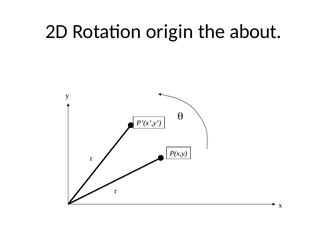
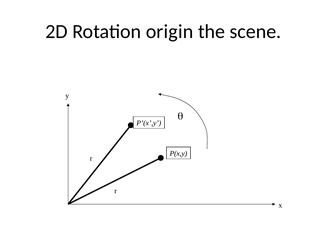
about: about -> scene (255, 32)
